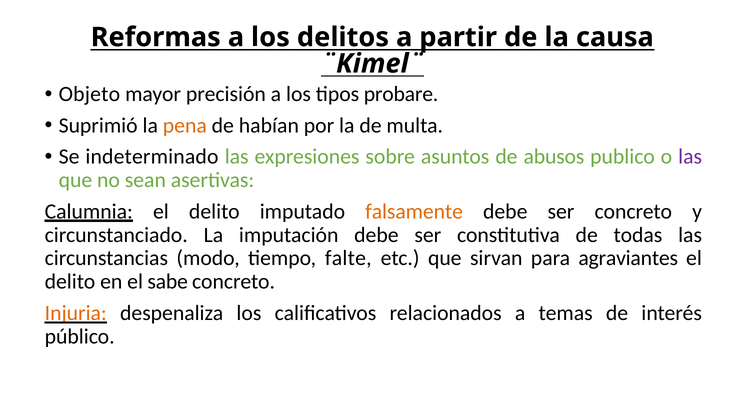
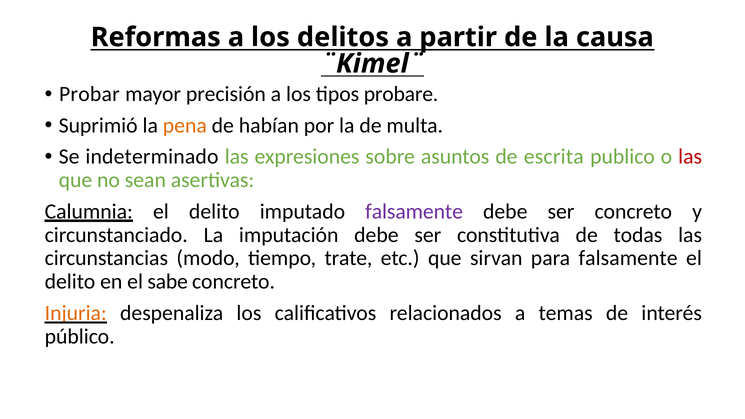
Objeto: Objeto -> Probar (89, 94)
abusos: abusos -> escrita (554, 157)
las colour: purple -> red (690, 157)
falsamente colour: orange -> purple (414, 211)
falte: falte -> trate (348, 258)
para agraviantes: agraviantes -> falsamente (628, 258)
